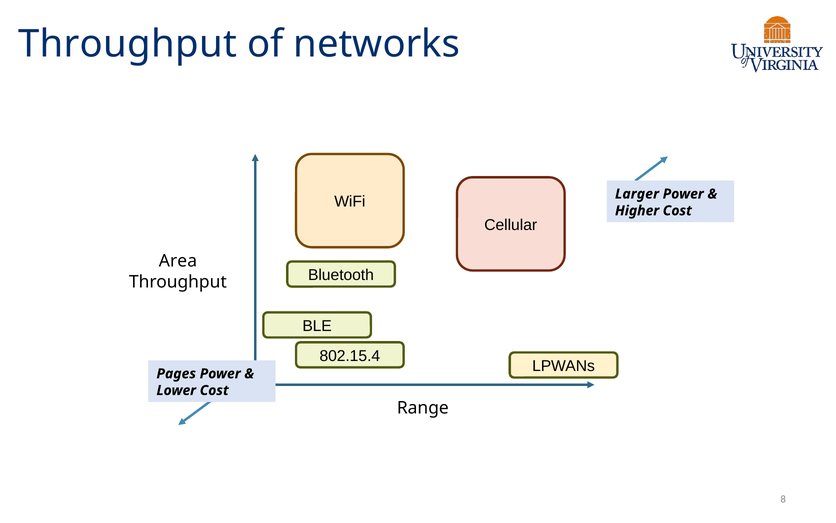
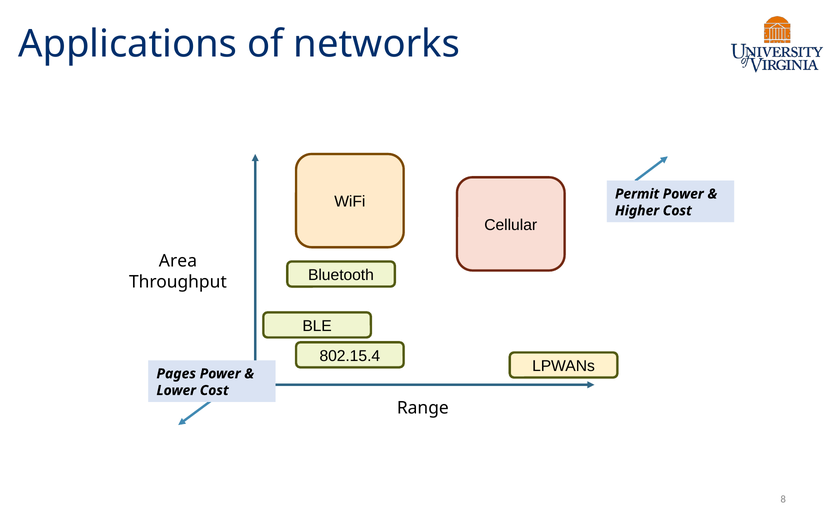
Throughput: Throughput -> Applications (128, 44)
Larger: Larger -> Permit (637, 194)
